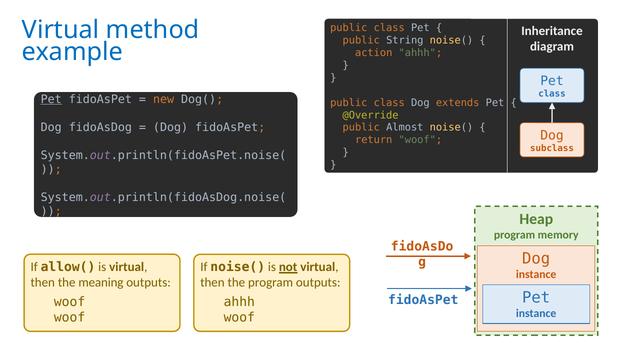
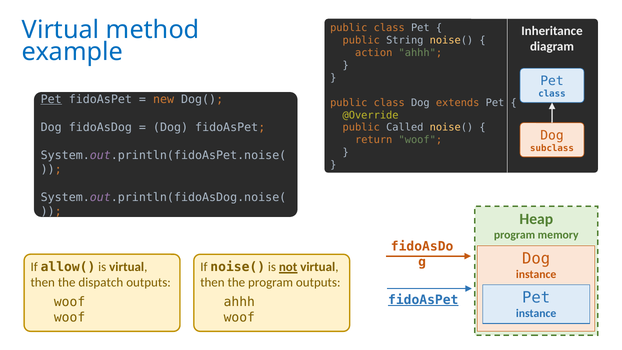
Almost: Almost -> Called (405, 127)
meaning: meaning -> dispatch (101, 283)
fidoAsPet underline: none -> present (423, 300)
